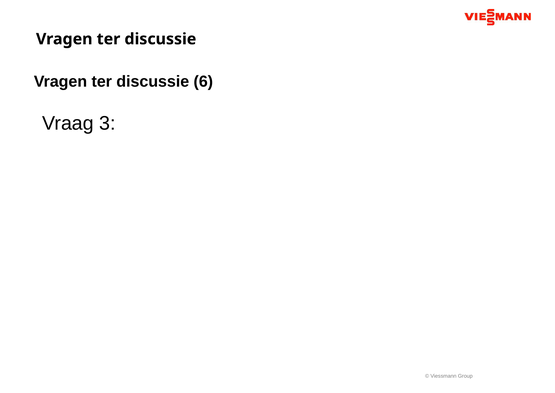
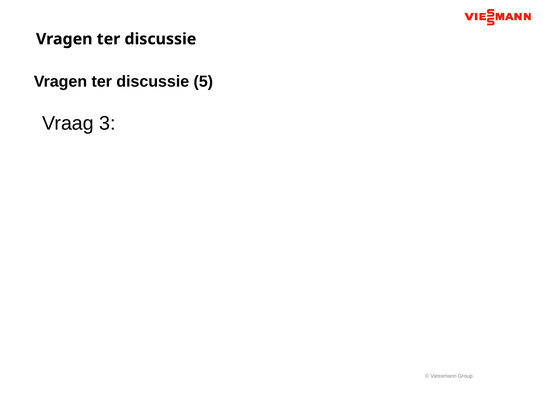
6: 6 -> 5 (203, 81)
